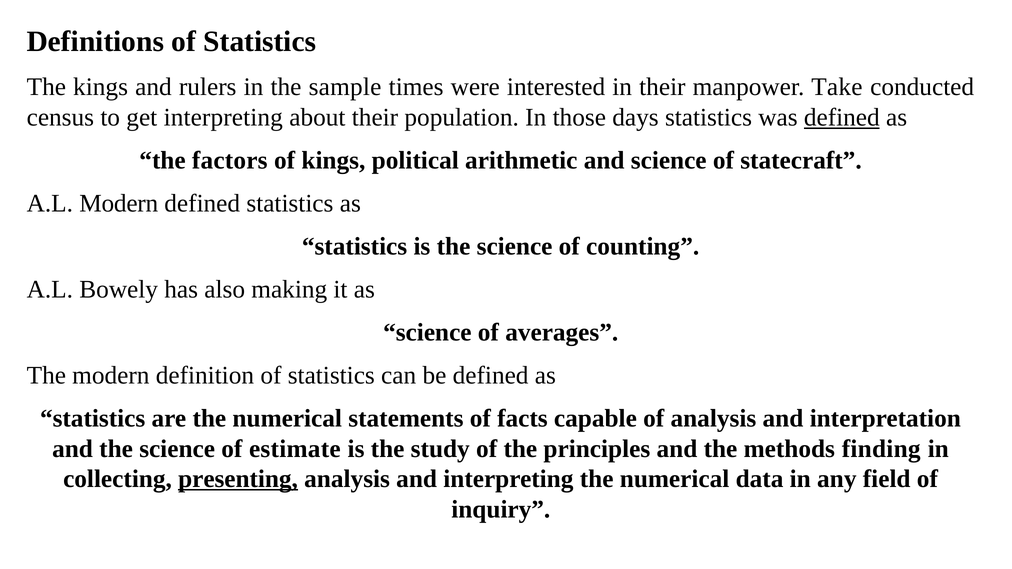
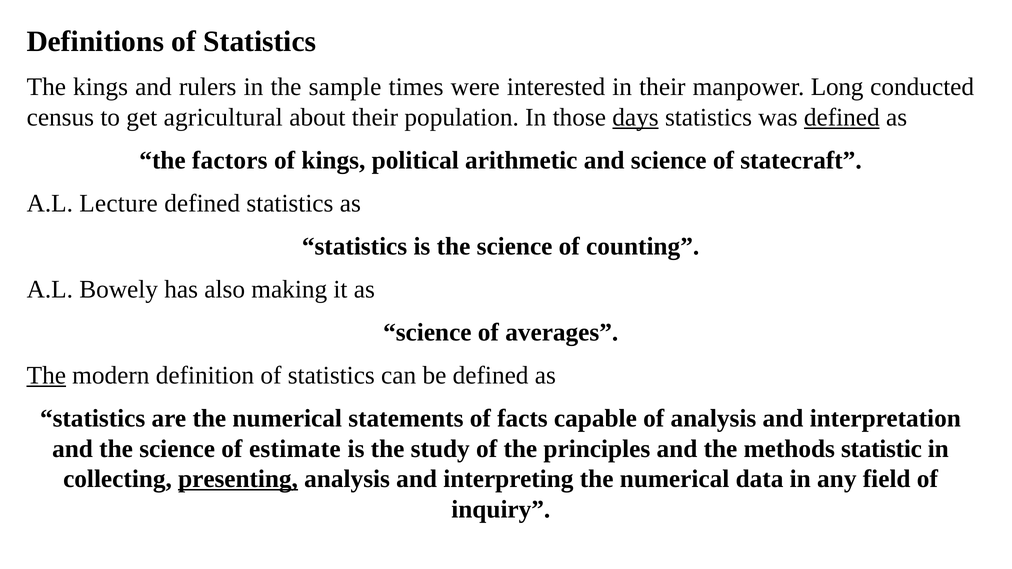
Take: Take -> Long (837, 87)
get interpreting: interpreting -> agricultural (223, 117)
days underline: none -> present (636, 117)
A.L Modern: Modern -> Lecture (119, 203)
The underline: none -> present (46, 375)
finding: finding -> statistic (881, 449)
